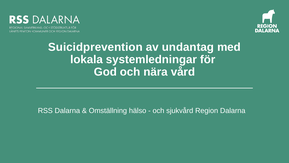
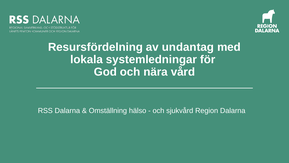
Suicidprevention: Suicidprevention -> Resursfördelning (95, 47)
